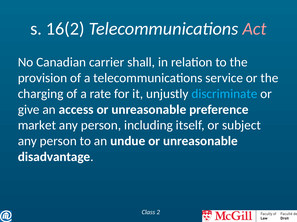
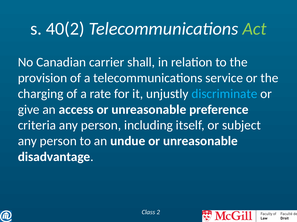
16(2: 16(2 -> 40(2 (65, 29)
Act colour: pink -> light green (255, 29)
market: market -> criteria (37, 126)
